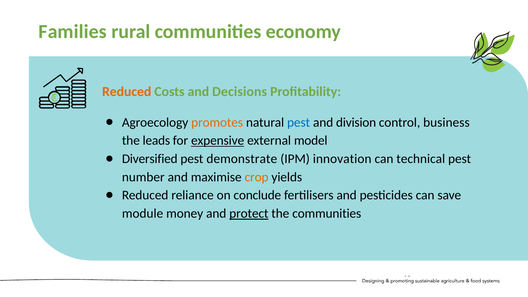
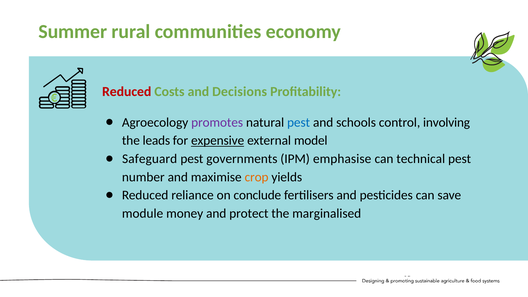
Families: Families -> Summer (73, 32)
Reduced colour: orange -> red (127, 92)
promotes colour: orange -> purple (217, 122)
division: division -> schools (356, 122)
business: business -> involving (447, 122)
Diversified: Diversified -> Safeguard (150, 159)
demonstrate: demonstrate -> governments (242, 159)
innovation: innovation -> emphasise (342, 159)
protect underline: present -> none (249, 213)
the communities: communities -> marginalised (327, 213)
